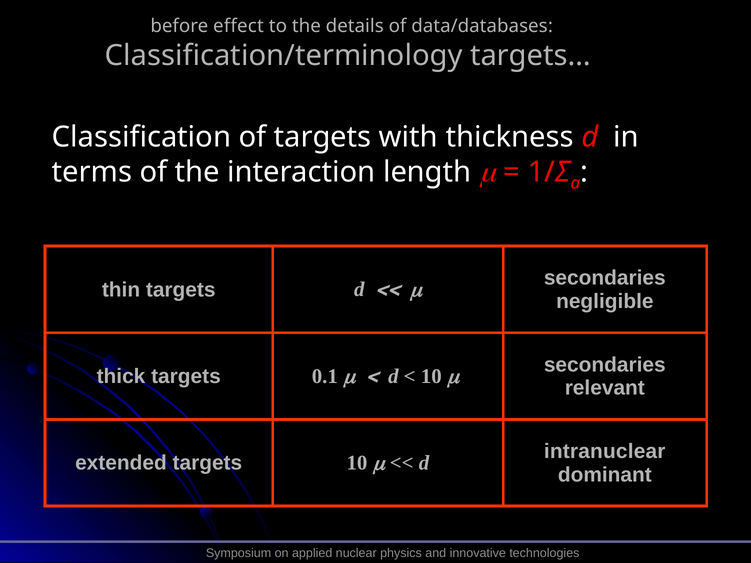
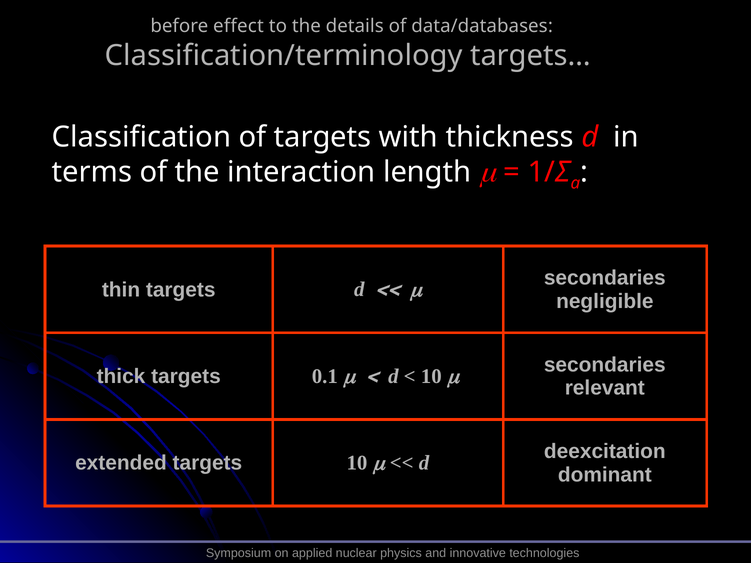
intranuclear: intranuclear -> deexcitation (605, 452)
